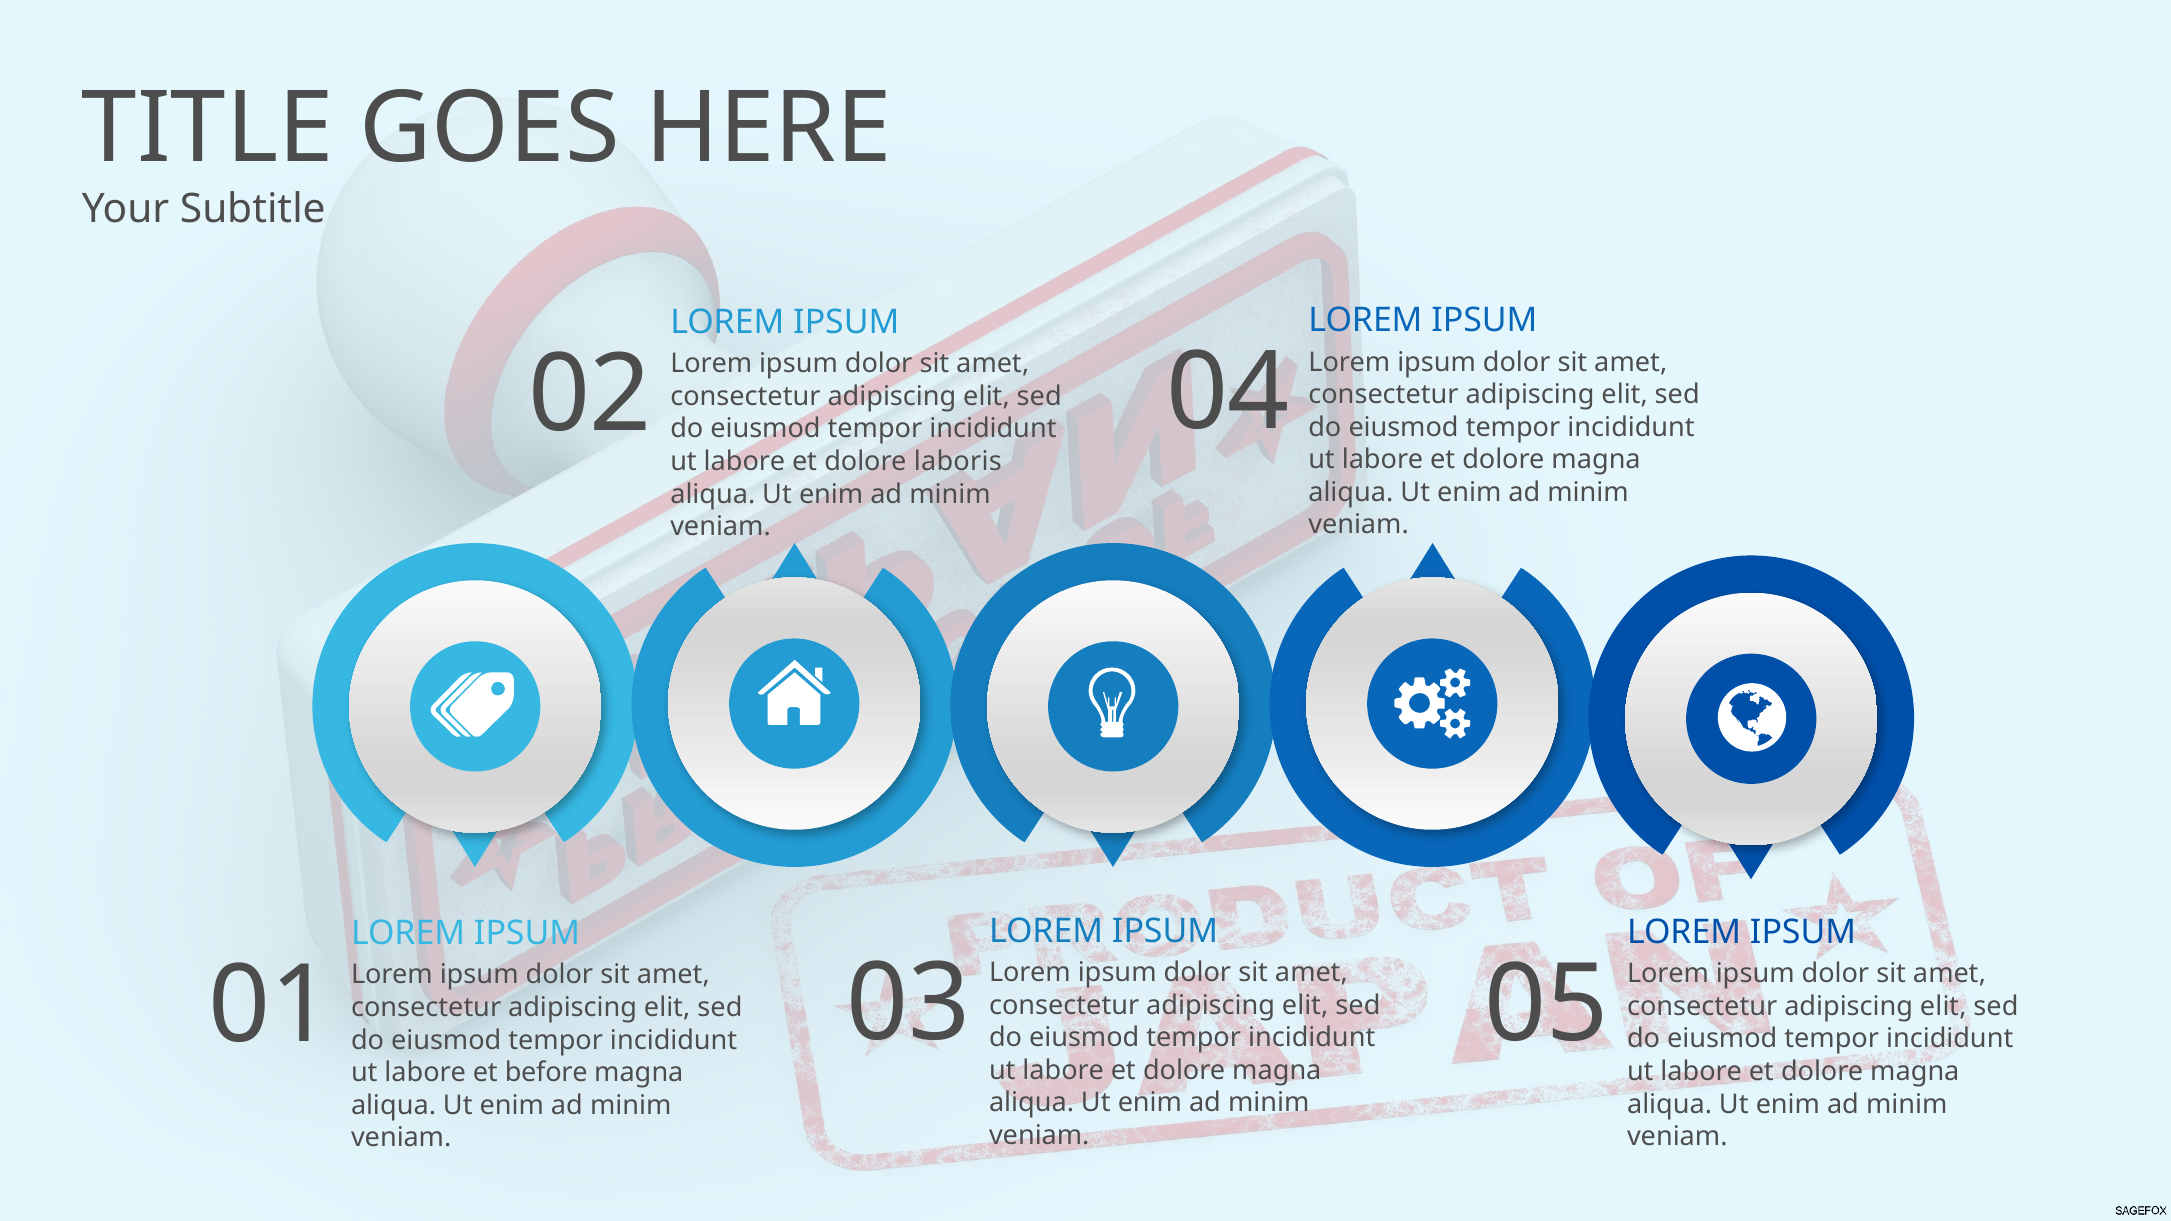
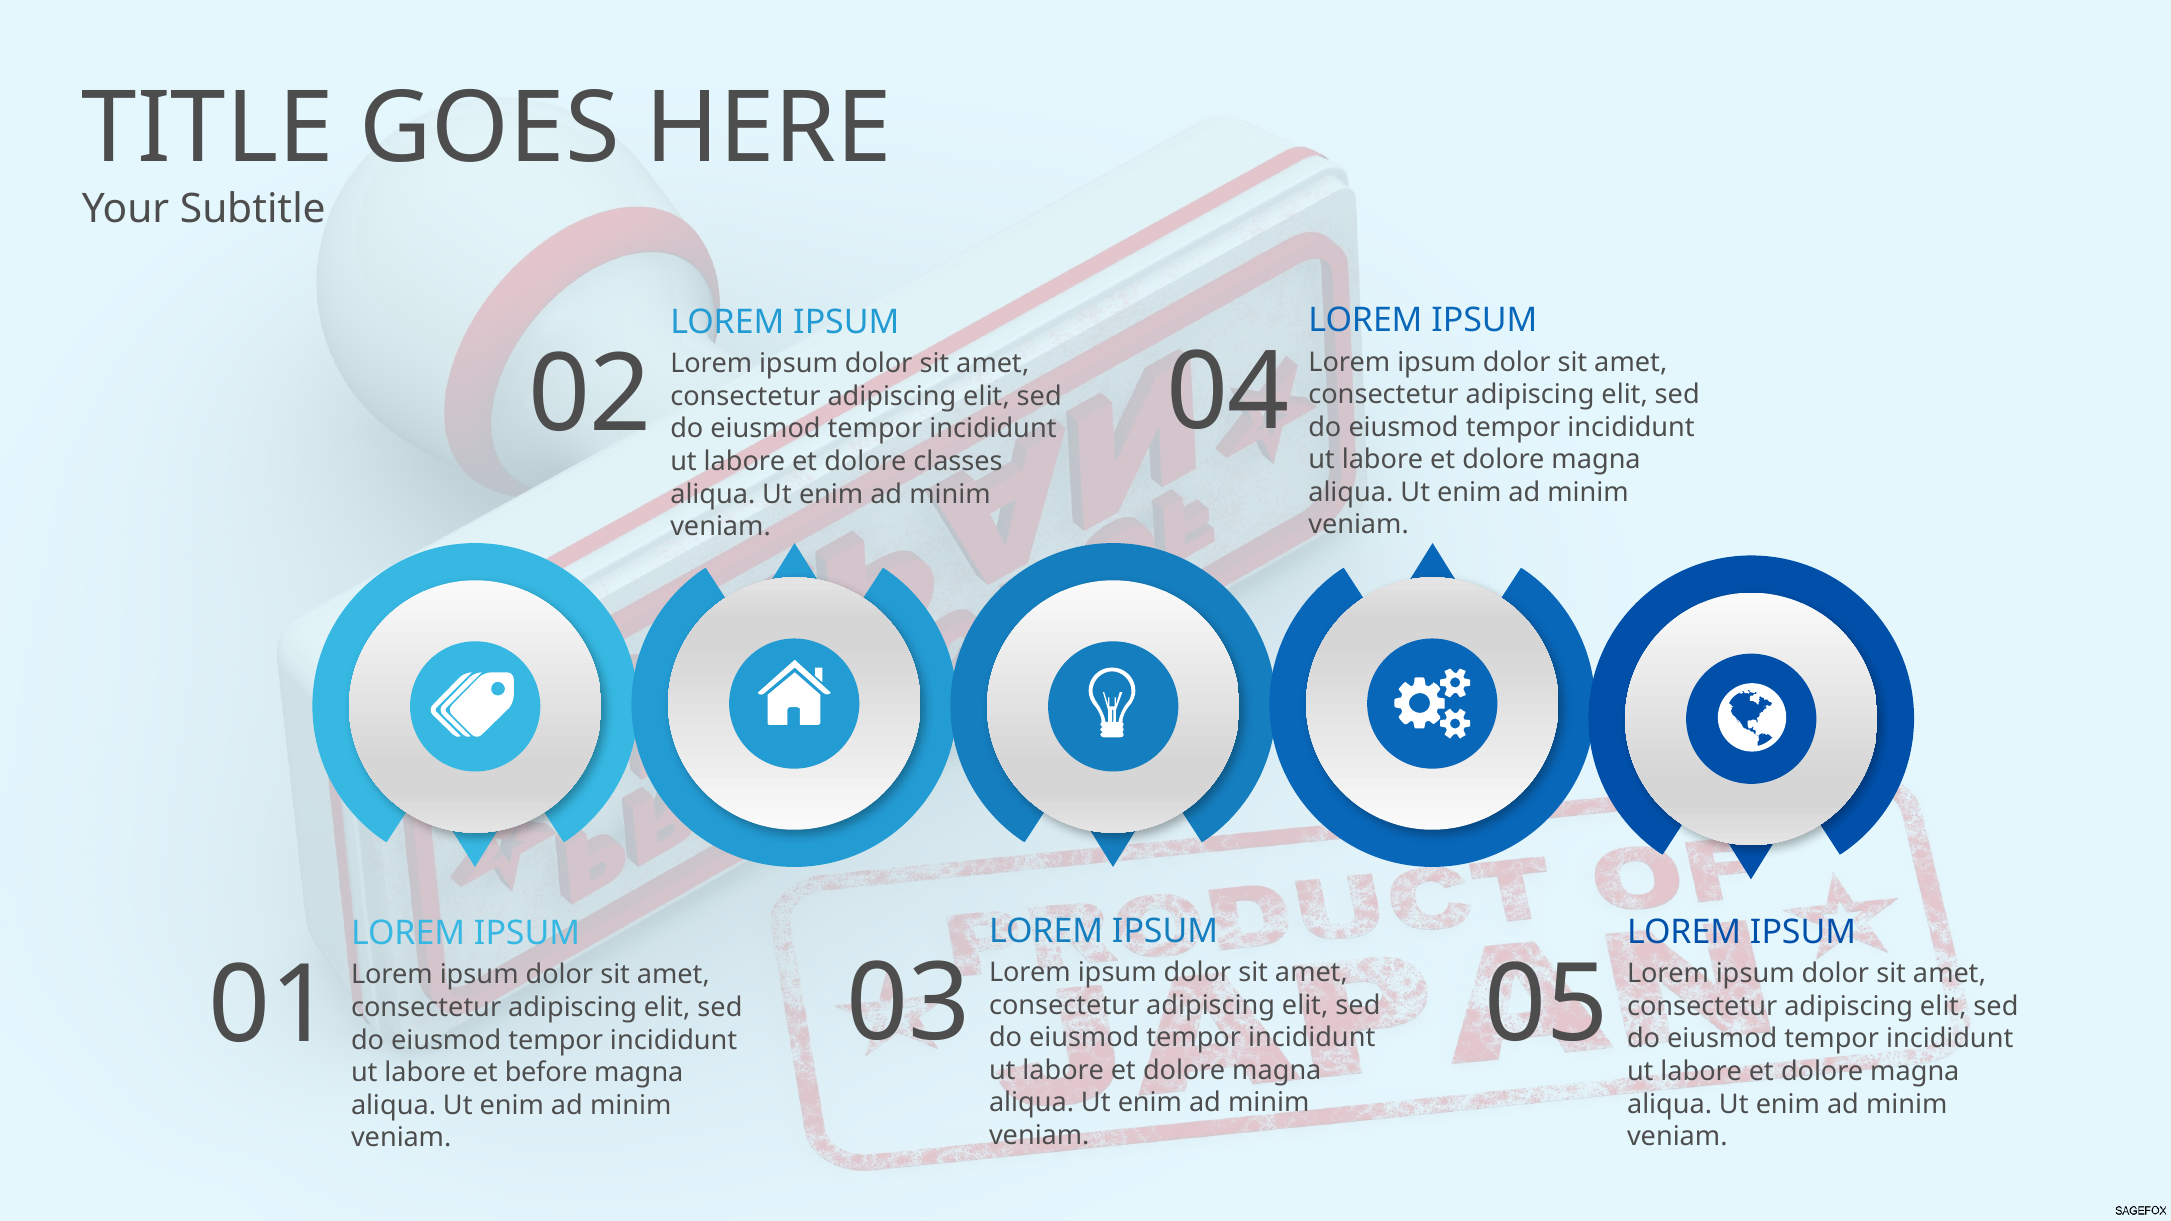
laboris: laboris -> classes (958, 462)
